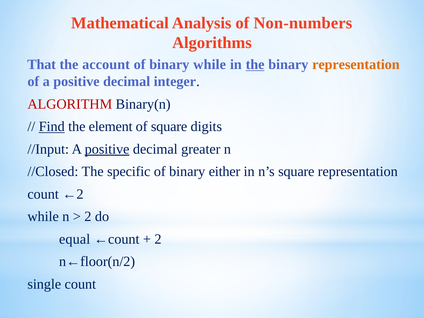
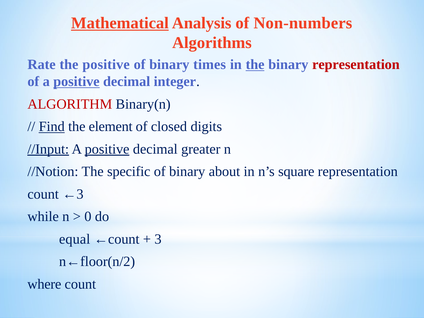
Mathematical underline: none -> present (120, 23)
That: That -> Rate (42, 65)
the account: account -> positive (106, 65)
binary while: while -> times (210, 65)
representation colour: orange -> red (356, 65)
positive underline: none -> present (76, 82)
of square: square -> closed (169, 127)
//Input underline: none -> present (48, 149)
//Closed: //Closed -> //Notion (53, 172)
either: either -> about (224, 172)
←2: ←2 -> ←3 (73, 194)
2: 2 -> 0 (88, 217)
2: 2 -> 3 (158, 239)
single: single -> where (44, 284)
